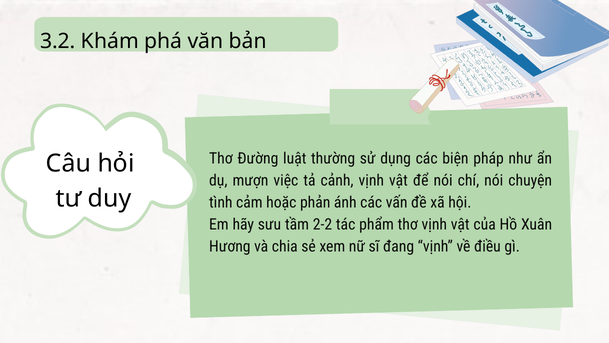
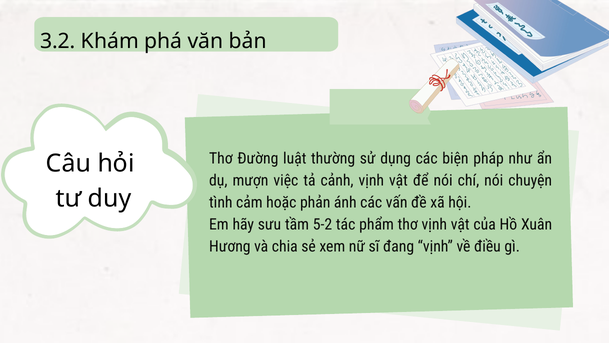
2-2: 2-2 -> 5-2 (322, 224)
